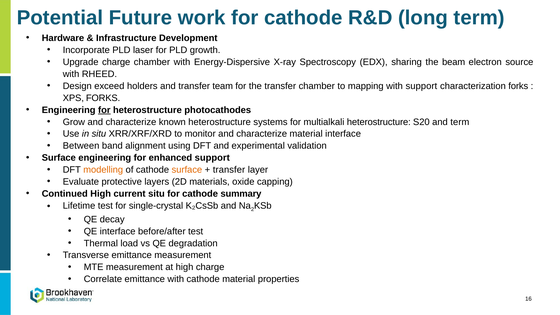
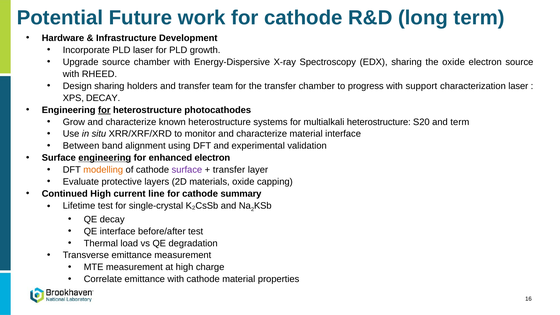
Upgrade charge: charge -> source (116, 62)
the beam: beam -> oxide (454, 62)
Design exceed: exceed -> sharing (109, 86)
mapping: mapping -> progress (366, 86)
characterization forks: forks -> laser (518, 86)
XPS FORKS: FORKS -> DECAY (103, 98)
engineering underline: none -> present (105, 158)
enhanced support: support -> electron (212, 158)
surface colour: orange -> purple (187, 170)
current situ: situ -> line (156, 194)
